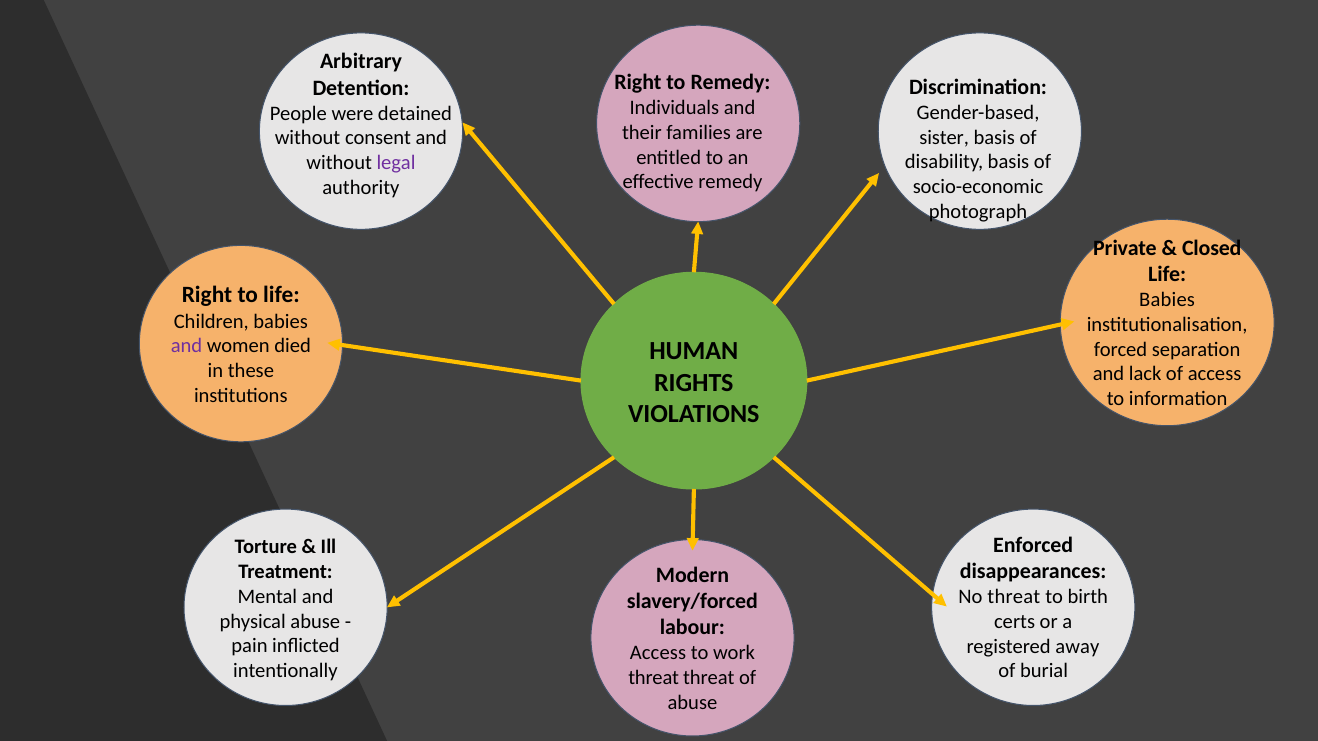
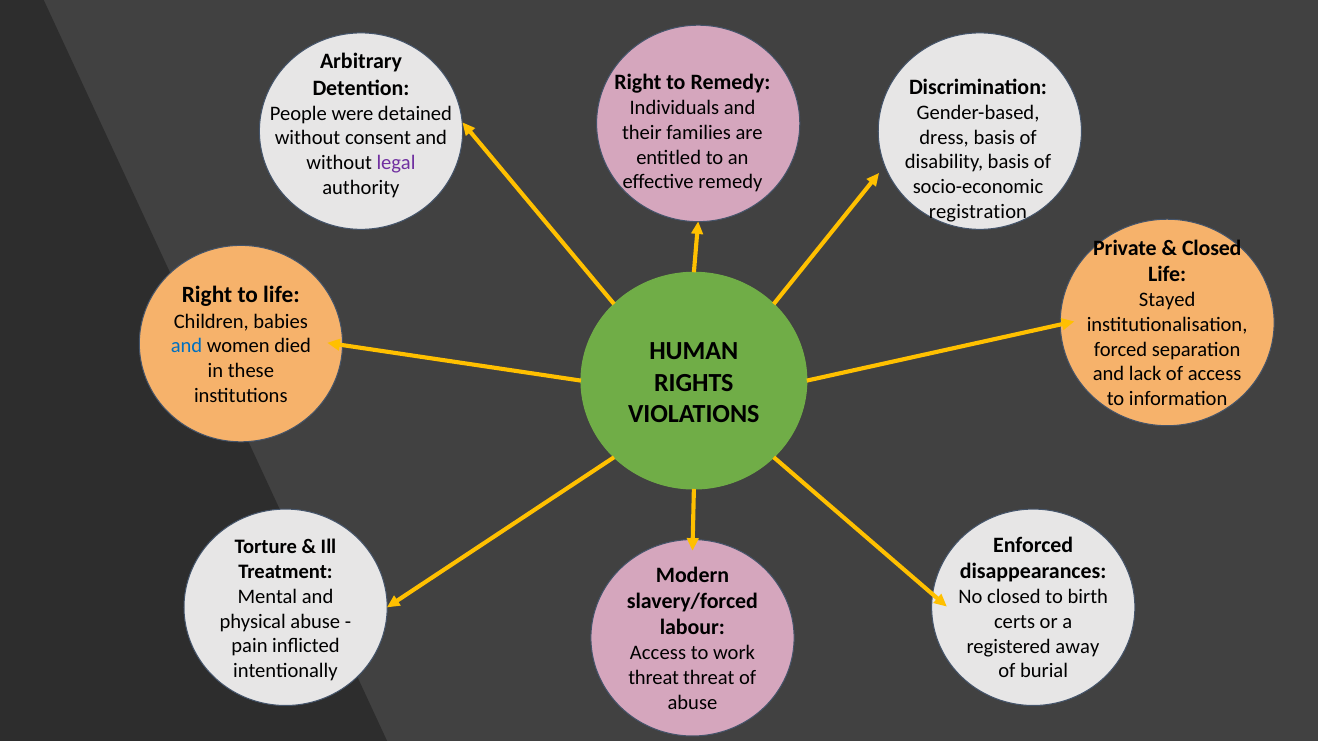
sister: sister -> dress (944, 137)
photograph: photograph -> registration (978, 212)
Babies: Babies -> Stayed (1167, 300)
and colour: purple -> blue (187, 346)
No threat: threat -> closed (1014, 597)
